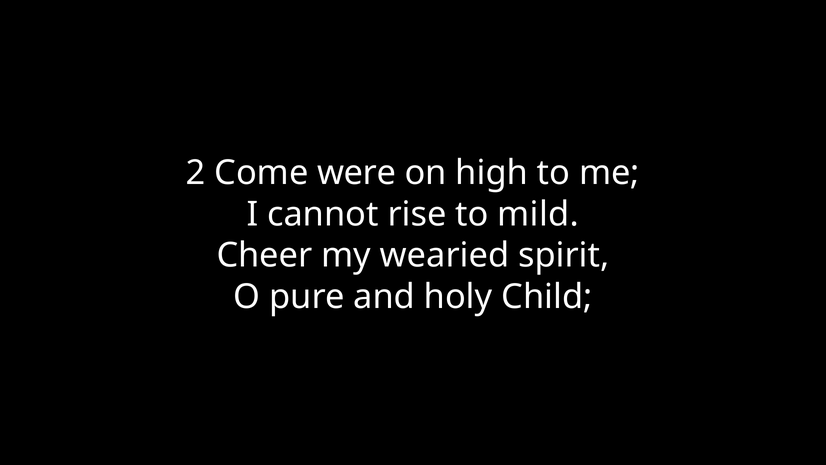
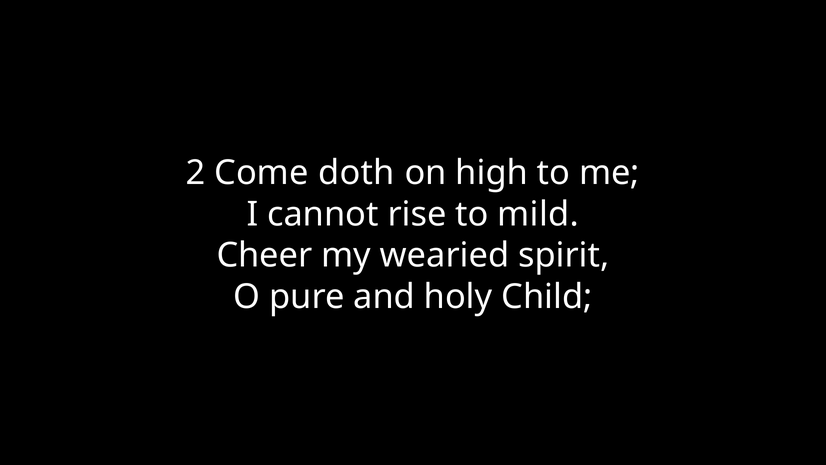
were: were -> doth (356, 173)
